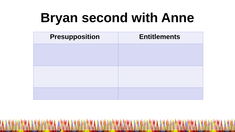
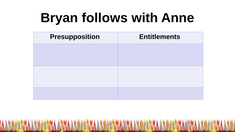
second: second -> follows (105, 18)
